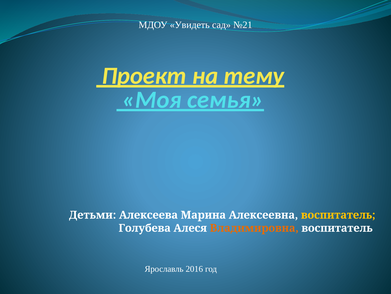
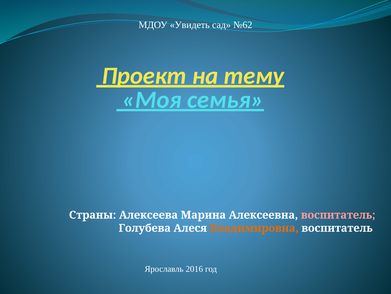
№21: №21 -> №62 (243, 25)
Детьми: Детьми -> Страны (93, 214)
воспитатель colour: yellow -> pink (338, 214)
